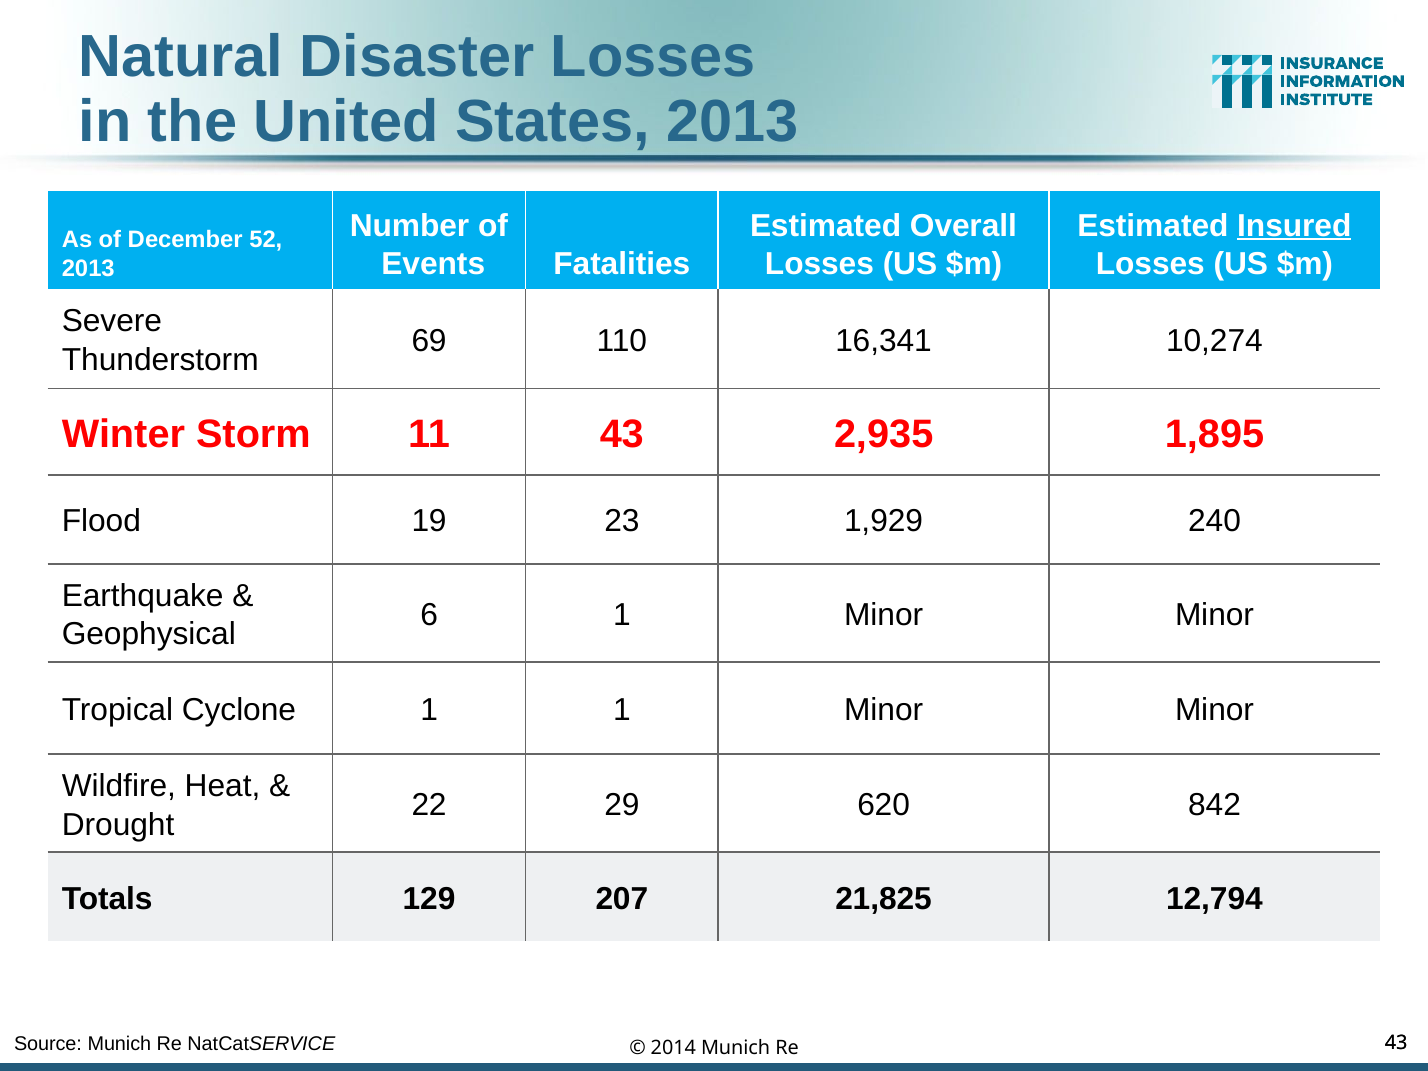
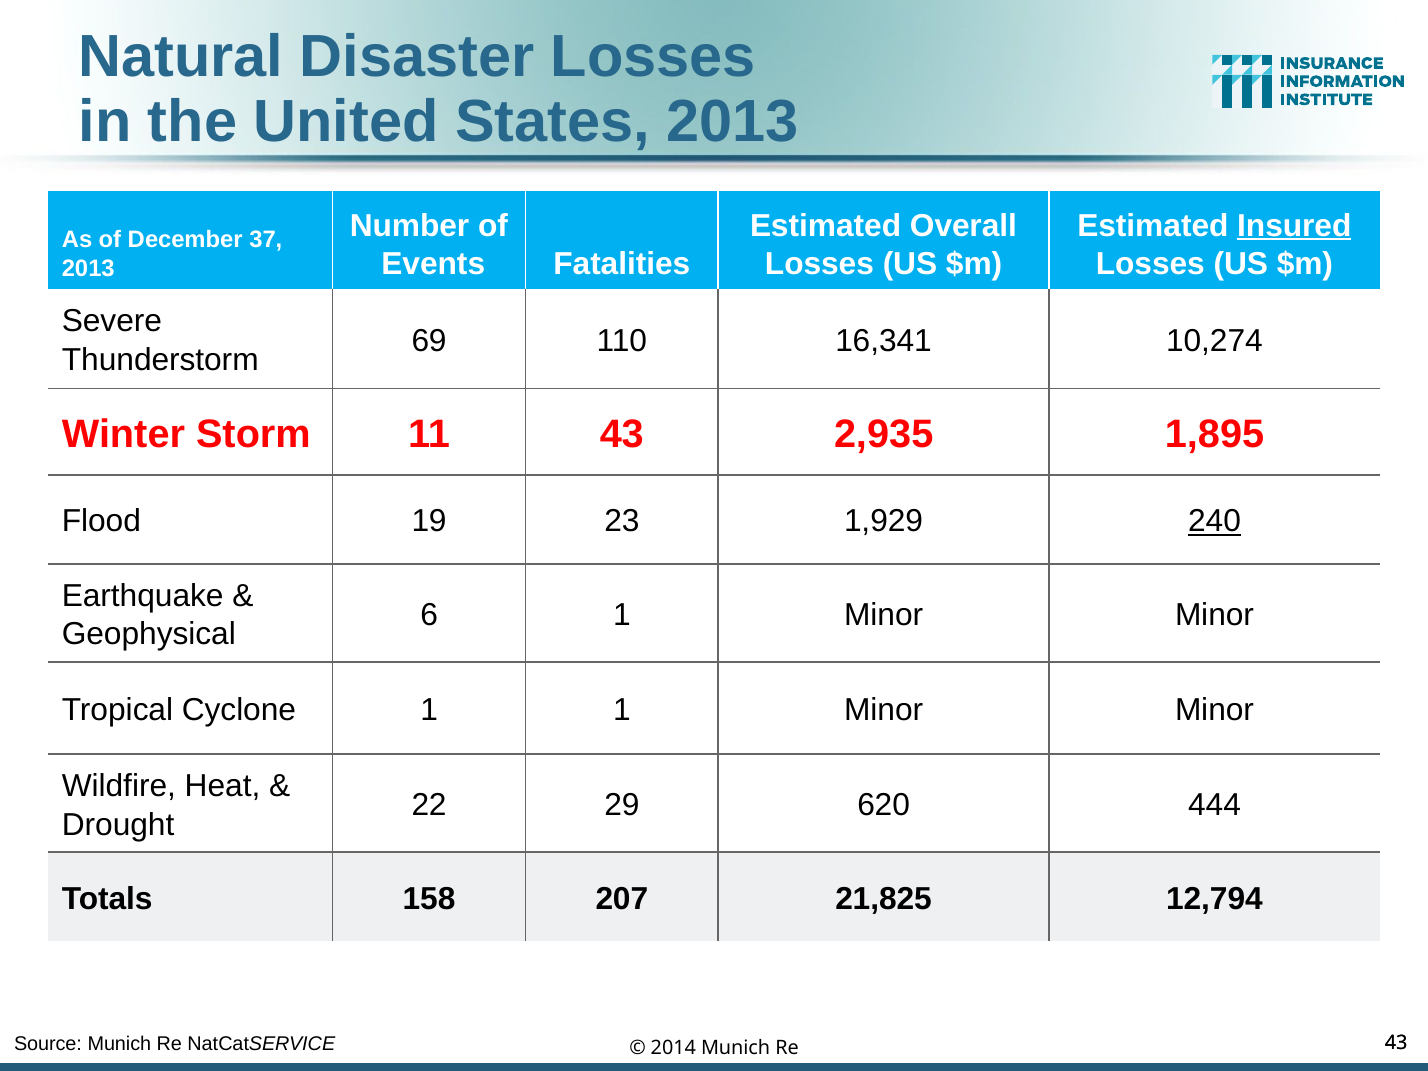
52: 52 -> 37 (266, 239)
240 underline: none -> present (1215, 521)
842: 842 -> 444 (1215, 805)
129: 129 -> 158 (429, 899)
